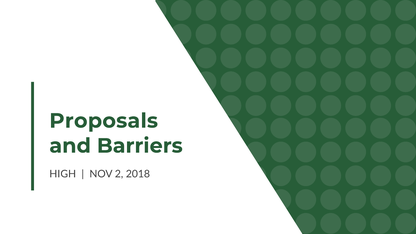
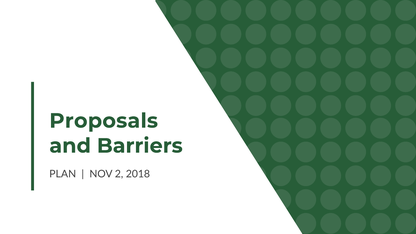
HIGH: HIGH -> PLAN (63, 174)
